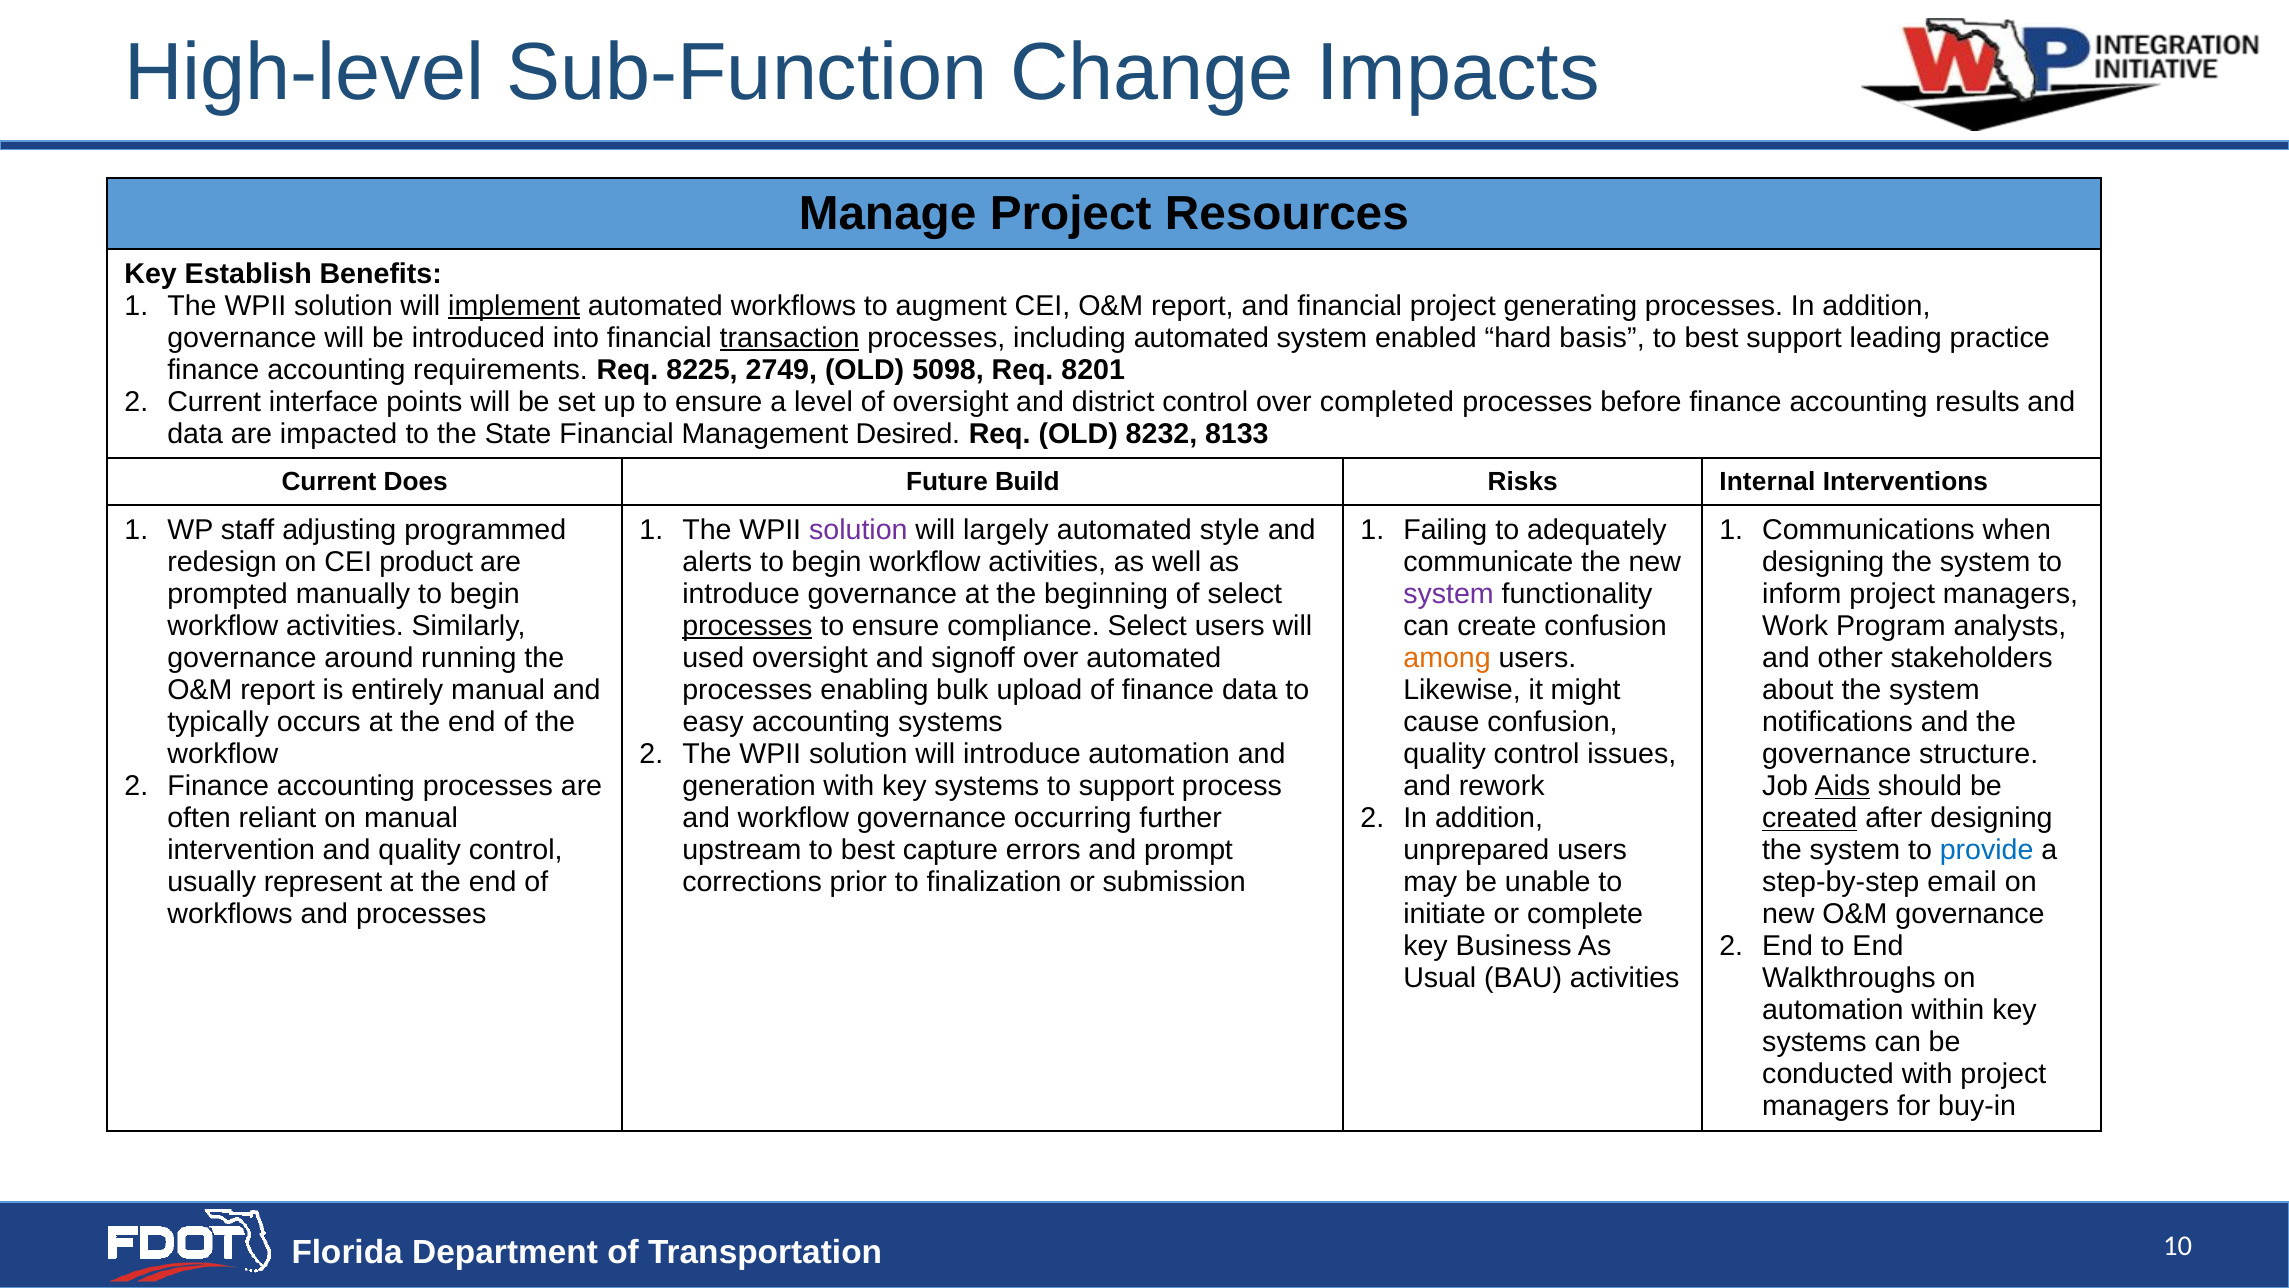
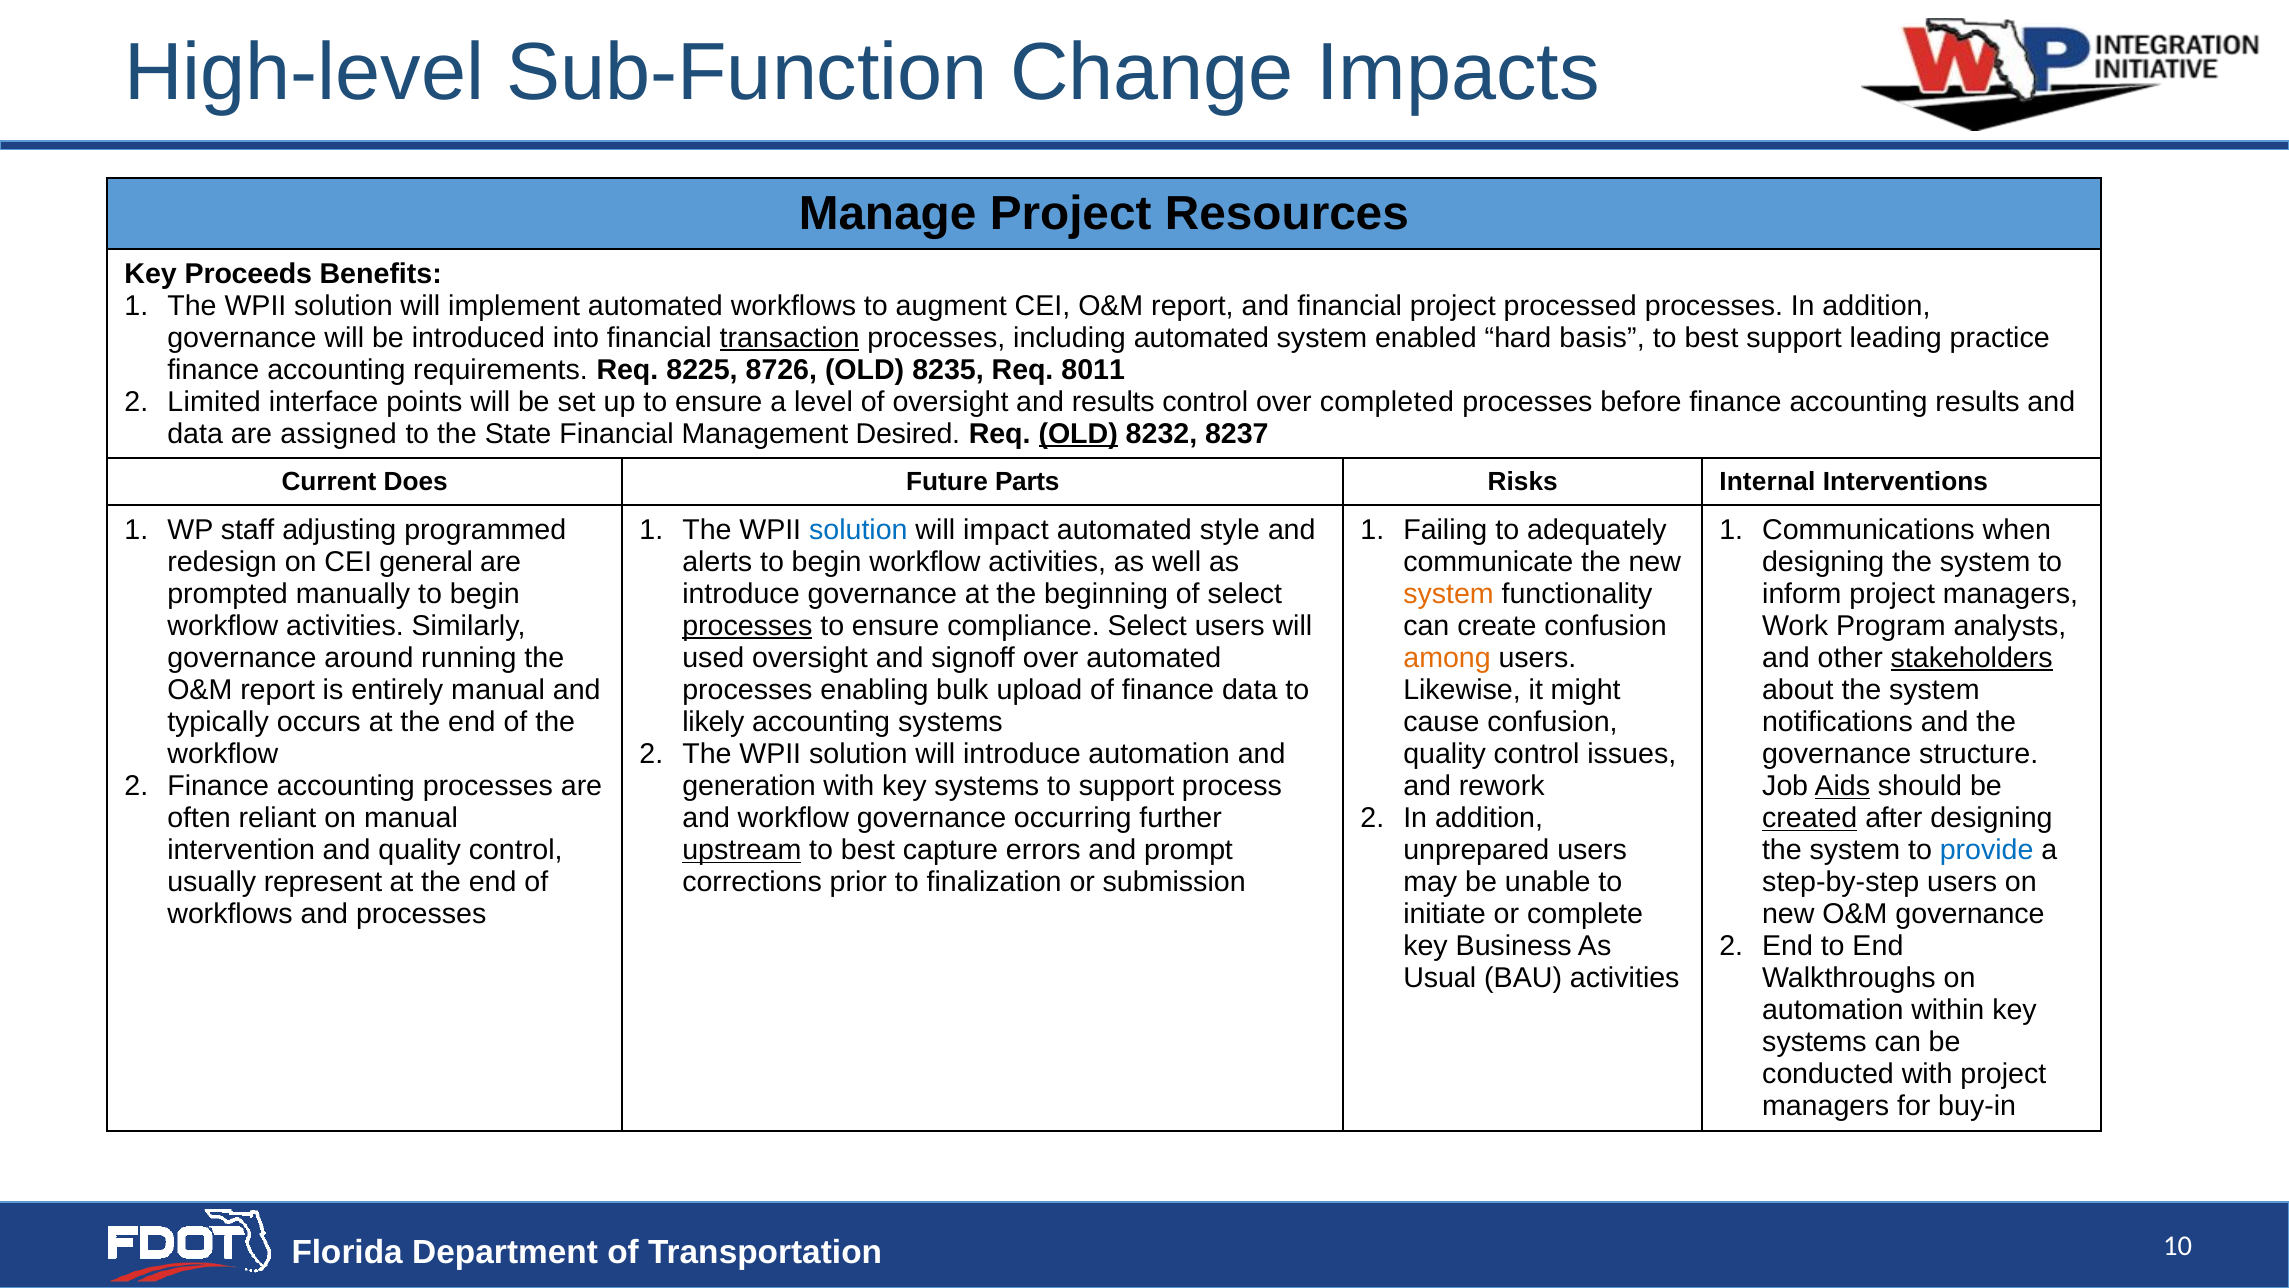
Establish: Establish -> Proceeds (248, 274)
implement underline: present -> none (514, 306)
generating: generating -> processed (1570, 306)
2749: 2749 -> 8726 (781, 370)
5098: 5098 -> 8235 (948, 370)
8201: 8201 -> 8011 (1093, 370)
Current: Current -> Limited (214, 402)
and district: district -> results (1113, 402)
impacted: impacted -> assigned (339, 434)
OLD underline: none -> present (1078, 434)
8133: 8133 -> 8237 (1237, 434)
Build: Build -> Parts (1027, 482)
solution colour: purple -> blue (858, 530)
largely: largely -> impact (1006, 530)
product: product -> general (426, 562)
system colour: purple -> orange (1449, 594)
stakeholders underline: none -> present (1972, 658)
easy: easy -> likely (713, 722)
upstream underline: none -> present (742, 850)
step-by-step email: email -> users (1962, 882)
